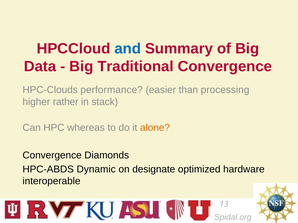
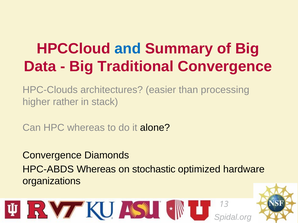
performance: performance -> architectures (112, 90)
alone colour: orange -> black (155, 128)
HPC-ABDS Dynamic: Dynamic -> Whereas (96, 170)
designate: designate -> stochastic (154, 170)
interoperable: interoperable -> organizations (52, 181)
